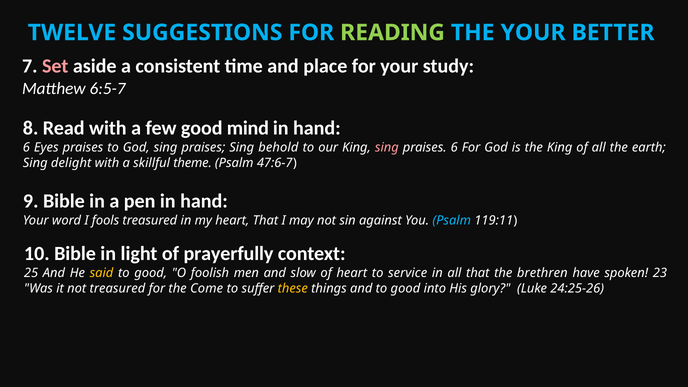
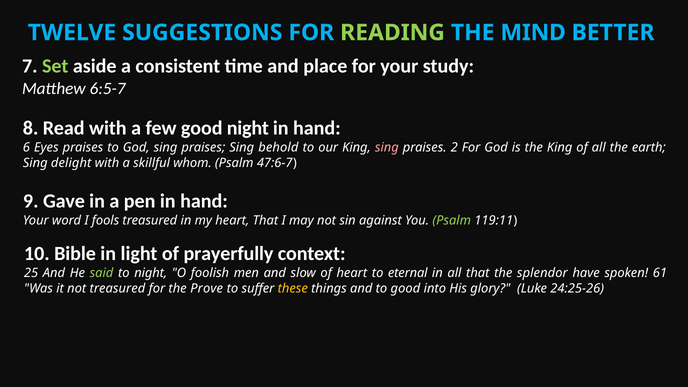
THE YOUR: YOUR -> MIND (533, 33)
Set colour: pink -> light green (55, 66)
good mind: mind -> night (248, 128)
praises 6: 6 -> 2 (454, 147)
theme: theme -> whom (193, 163)
9 Bible: Bible -> Gave (64, 201)
Psalm colour: light blue -> light green (452, 220)
said colour: yellow -> light green (102, 273)
good: good -> night (151, 273)
service: service -> eternal (408, 273)
brethren: brethren -> splendor (542, 273)
23: 23 -> 61 (660, 273)
Come: Come -> Prove (207, 288)
